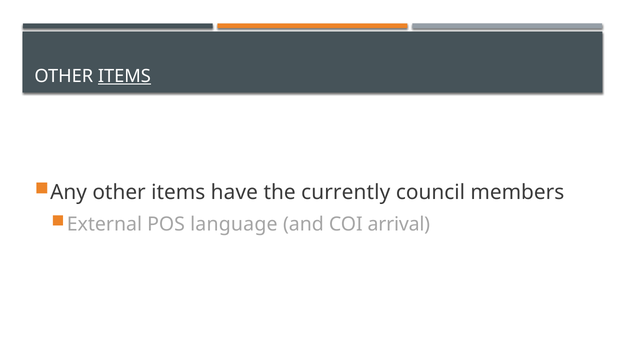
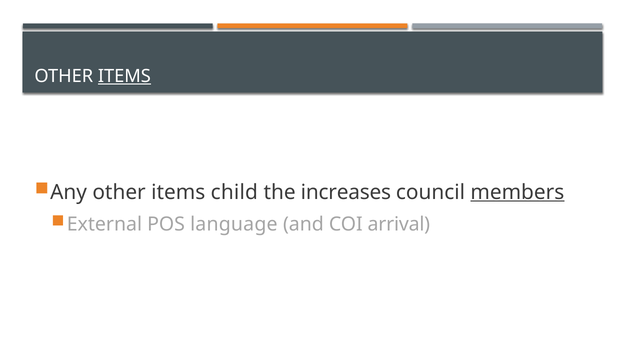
have: have -> child (234, 192)
currently: currently -> increases (346, 192)
members underline: none -> present (517, 192)
